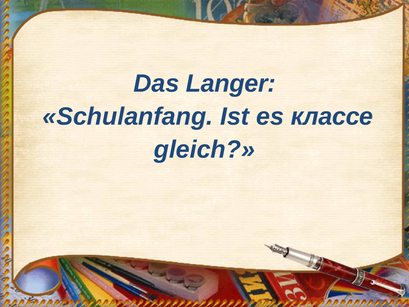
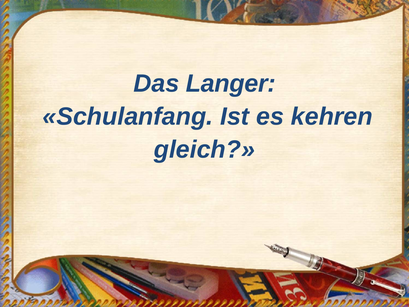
классе: классе -> kehren (332, 116)
